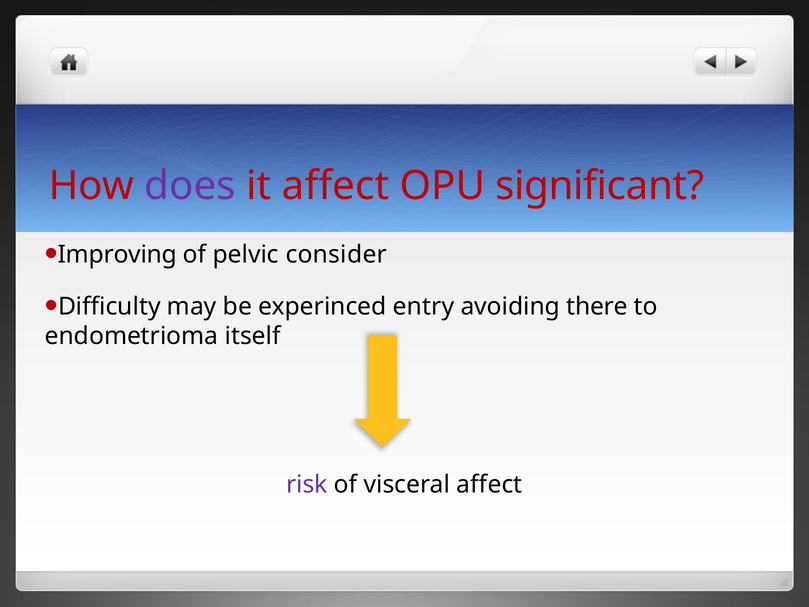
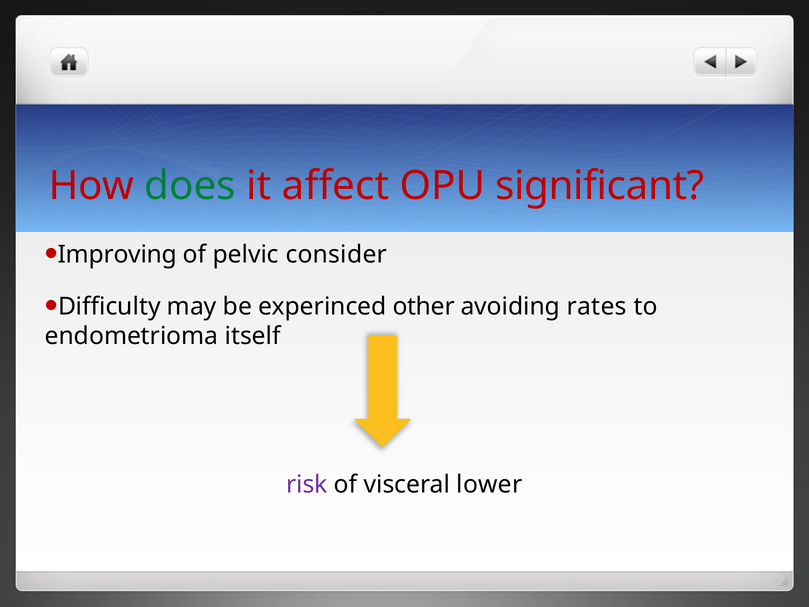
does colour: purple -> green (190, 186)
entry: entry -> other (424, 306)
there: there -> rates (597, 306)
visceral affect: affect -> lower (489, 484)
